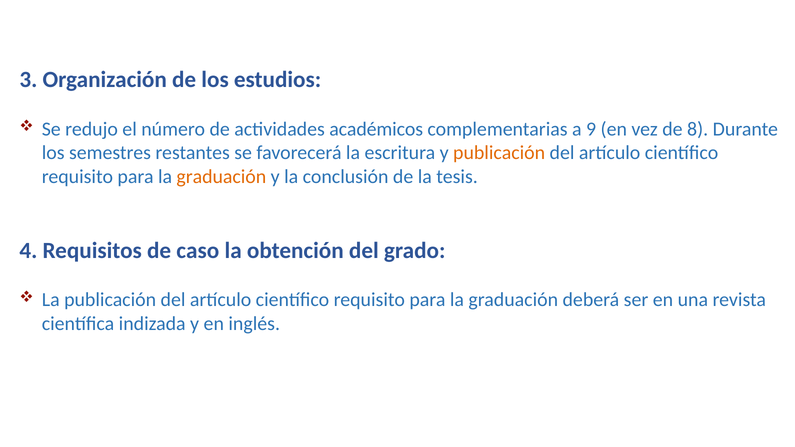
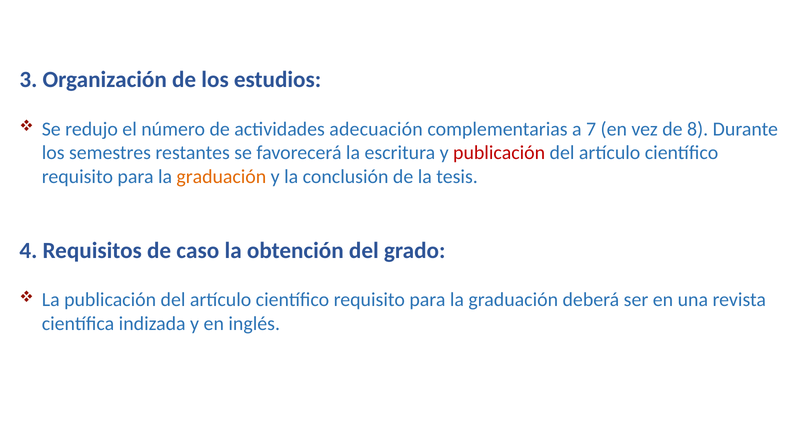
académicos: académicos -> adecuación (376, 129)
9: 9 -> 7 (591, 129)
publicación colour: orange -> red (499, 153)
